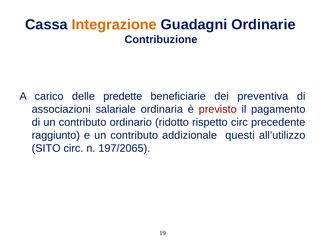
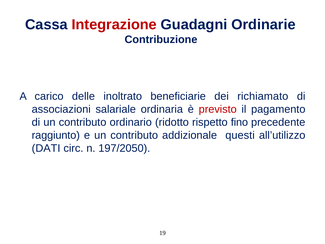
Integrazione colour: orange -> red (114, 25)
predette: predette -> inoltrato (123, 96)
preventiva: preventiva -> richiamato (263, 96)
rispetto circ: circ -> fino (239, 122)
SITO: SITO -> DATI (46, 148)
197/2065: 197/2065 -> 197/2050 (124, 148)
